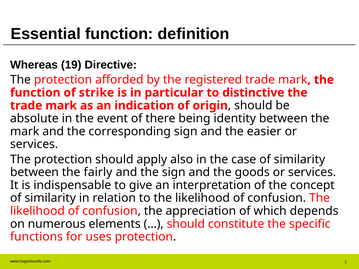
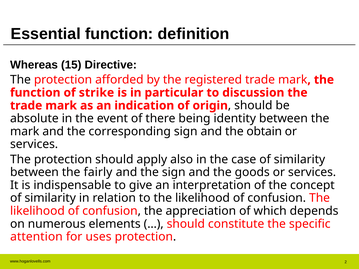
19: 19 -> 15 (71, 65)
distinctive: distinctive -> discussion (253, 93)
easier: easier -> obtain (264, 131)
functions: functions -> attention (36, 237)
